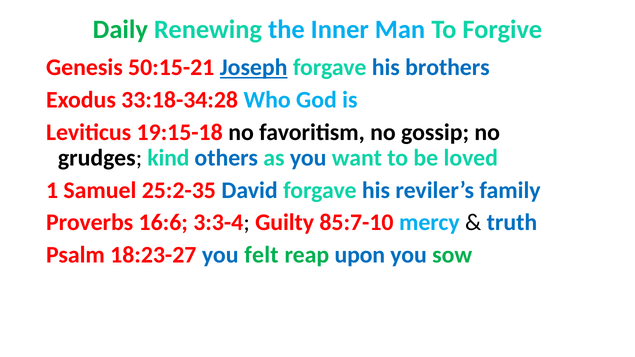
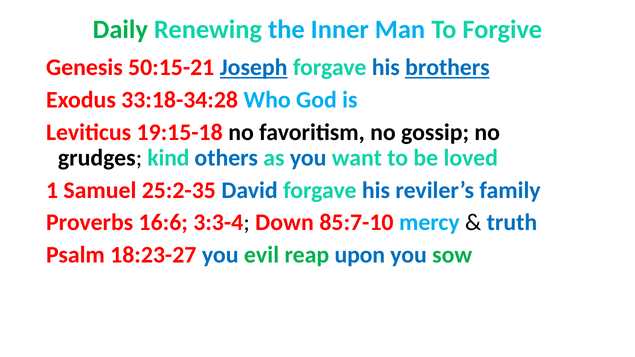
brothers underline: none -> present (447, 68)
Guilty: Guilty -> Down (285, 223)
felt: felt -> evil (262, 255)
